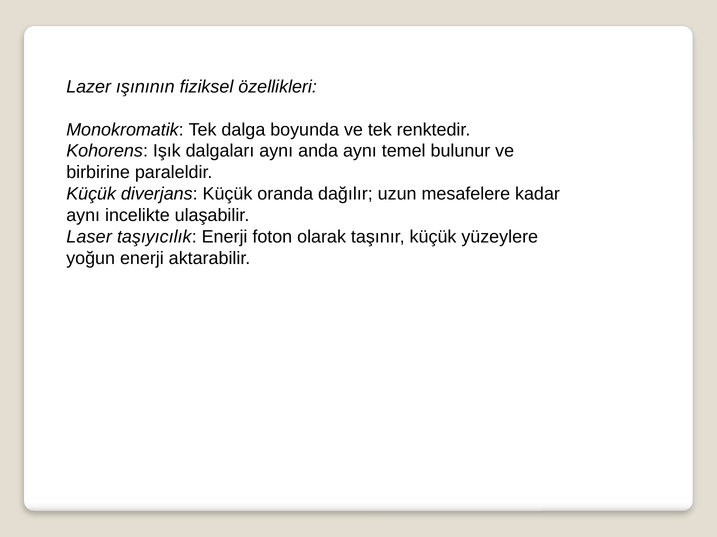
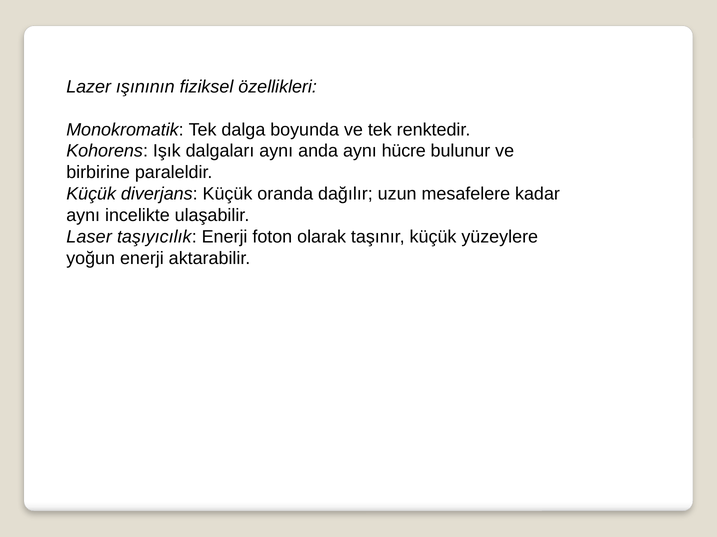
temel: temel -> hücre (404, 151)
